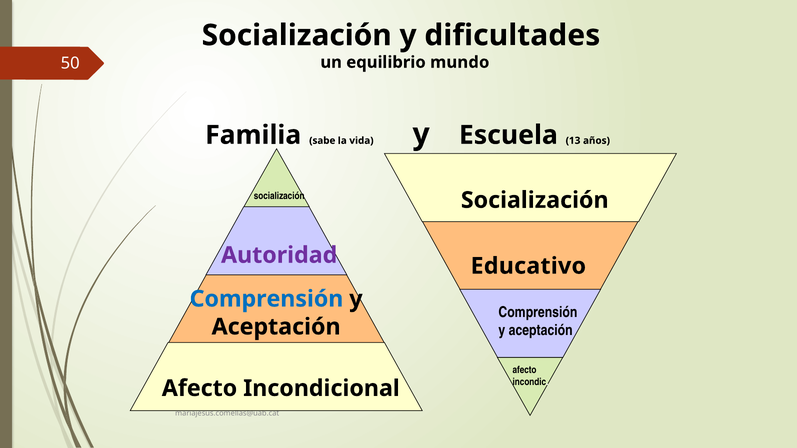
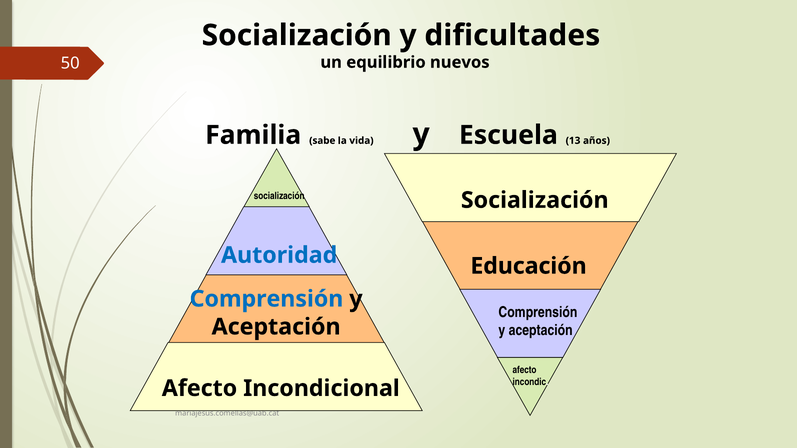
mundo: mundo -> nuevos (460, 62)
Autoridad colour: purple -> blue (279, 255)
Educativo: Educativo -> Educación (528, 266)
